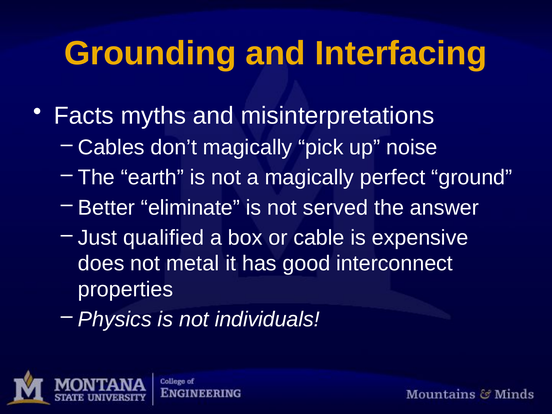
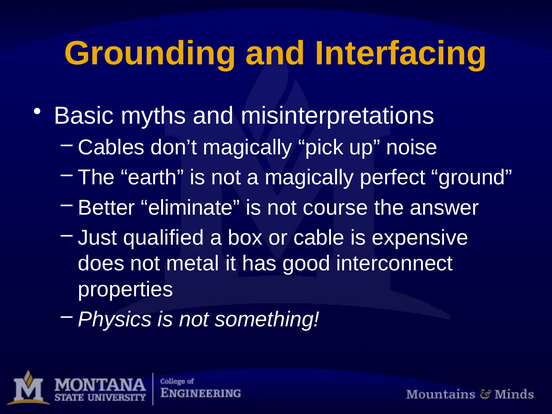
Facts: Facts -> Basic (84, 116)
served: served -> course (335, 208)
individuals: individuals -> something (267, 319)
